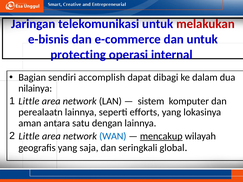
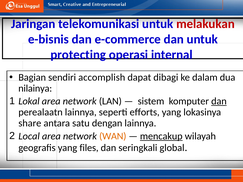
Little: Little -> Lokal (29, 101)
dan underline: none -> present (219, 101)
aman: aman -> share (30, 123)
Little: Little -> Local (29, 136)
WAN colour: blue -> orange (113, 136)
saja: saja -> files (89, 148)
